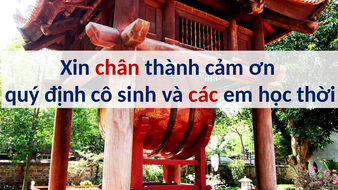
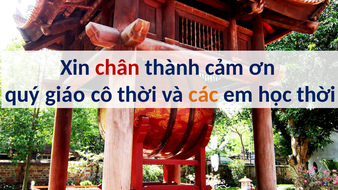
định: định -> giáo (65, 94)
cô sinh: sinh -> thời (137, 94)
các colour: red -> orange (203, 94)
